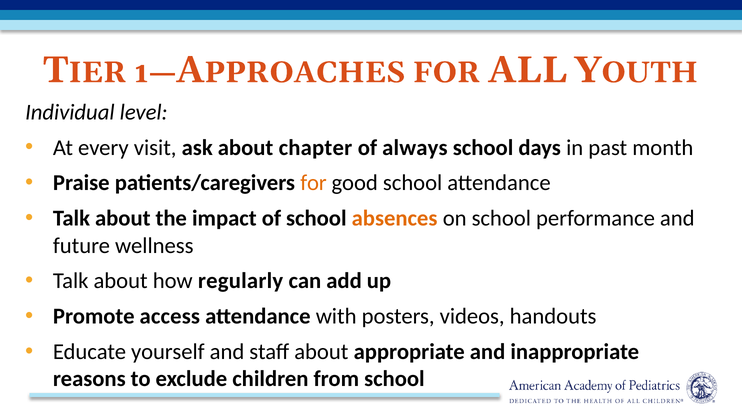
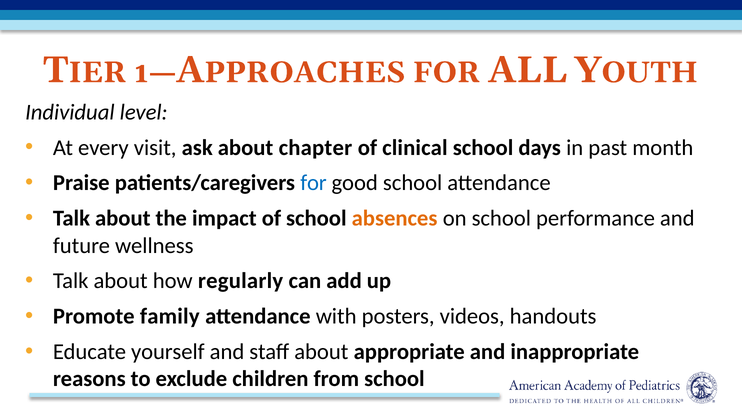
always: always -> clinical (415, 148)
for colour: orange -> blue (314, 183)
access: access -> family (170, 317)
